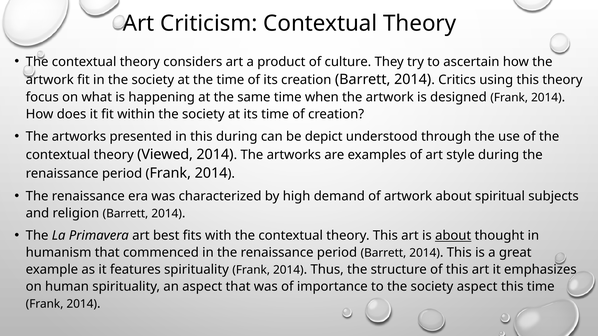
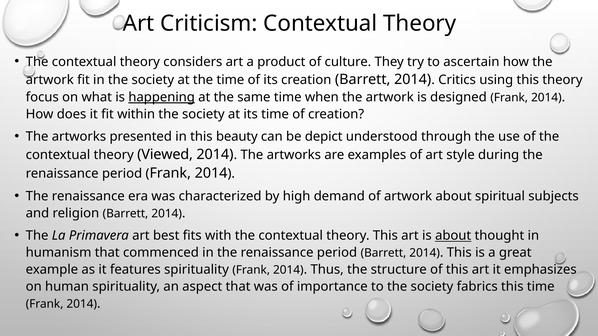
happening underline: none -> present (162, 97)
this during: during -> beauty (237, 137)
society aspect: aspect -> fabrics (477, 287)
